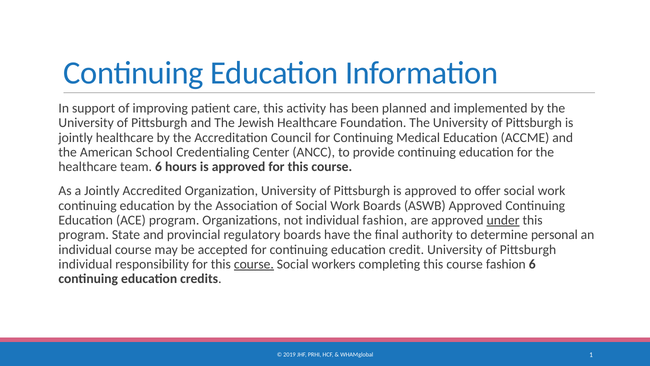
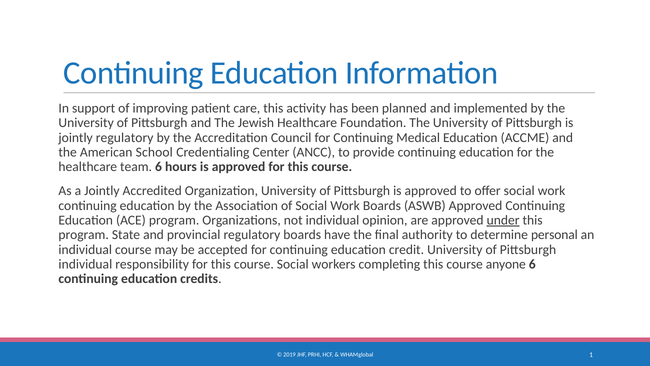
jointly healthcare: healthcare -> regulatory (125, 137)
individual fashion: fashion -> opinion (385, 220)
course underline: present -> none (254, 264)
course fashion: fashion -> anyone (506, 264)
